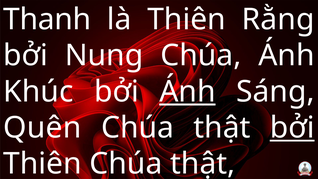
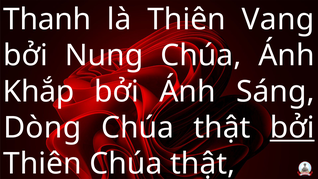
Rằng: Rằng -> Vang (278, 19)
Khúc: Khúc -> Khắp (39, 92)
Ánh underline: present -> none (187, 92)
Quên: Quên -> Dòng (42, 128)
